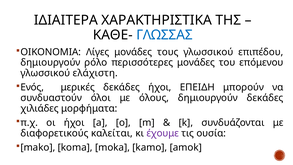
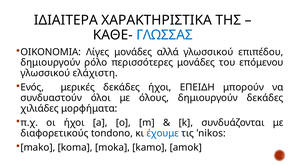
τους: τους -> αλλά (168, 52)
καλείται: καλείται -> tondono (112, 133)
έχουμε colour: purple -> blue (163, 133)
ουσία: ουσία -> ˈnikos (211, 133)
